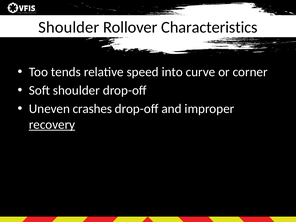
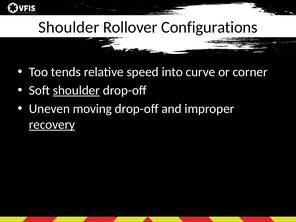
Characteristics: Characteristics -> Configurations (209, 27)
shoulder underline: none -> present (76, 90)
crashes: crashes -> moving (92, 109)
